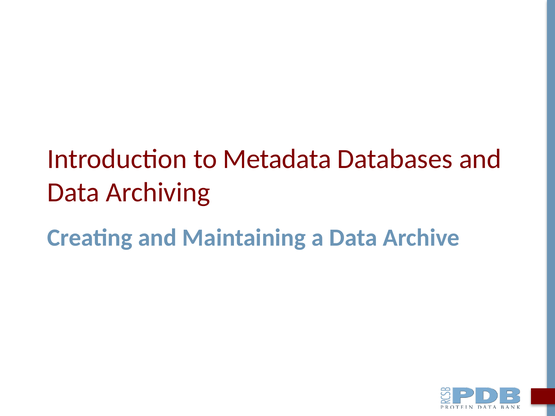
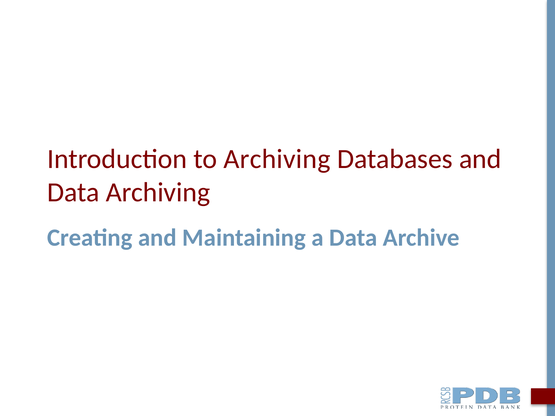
to Metadata: Metadata -> Archiving (277, 159)
